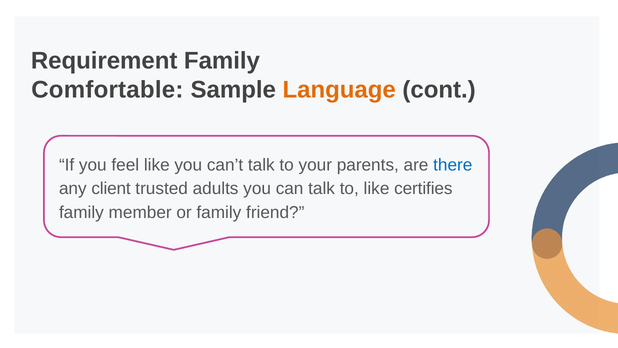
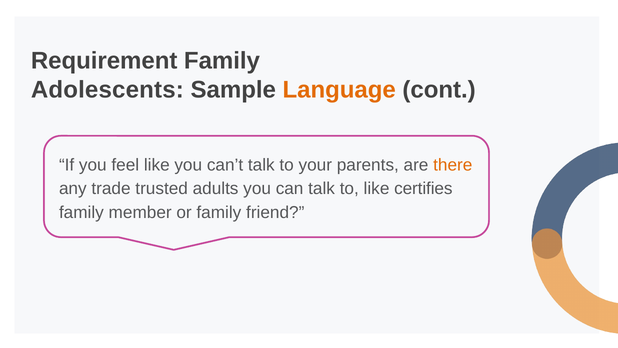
Comfortable: Comfortable -> Adolescents (107, 90)
there colour: blue -> orange (453, 165)
client: client -> trade (111, 188)
